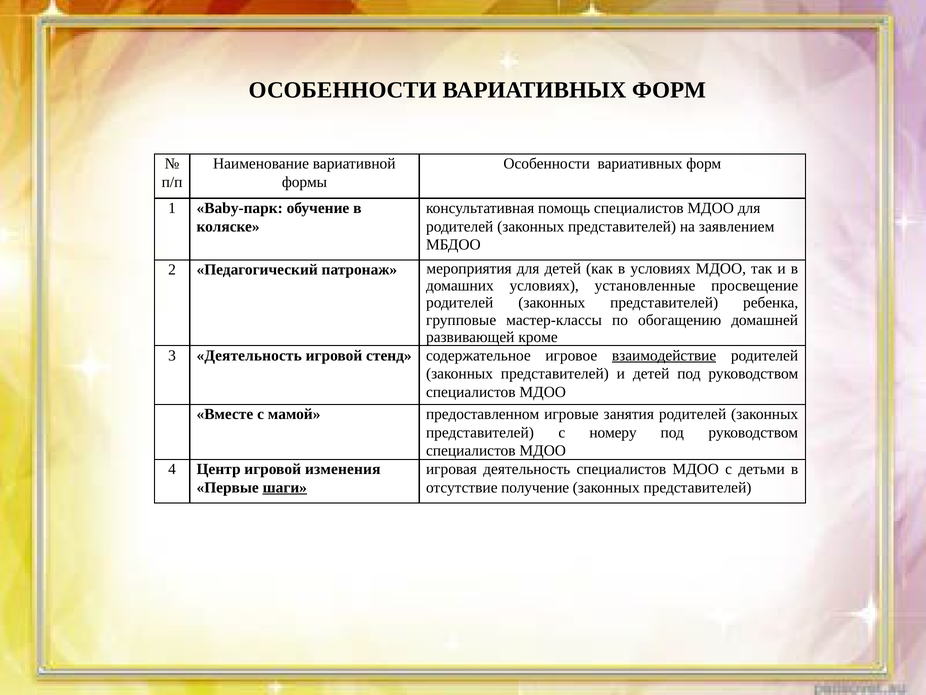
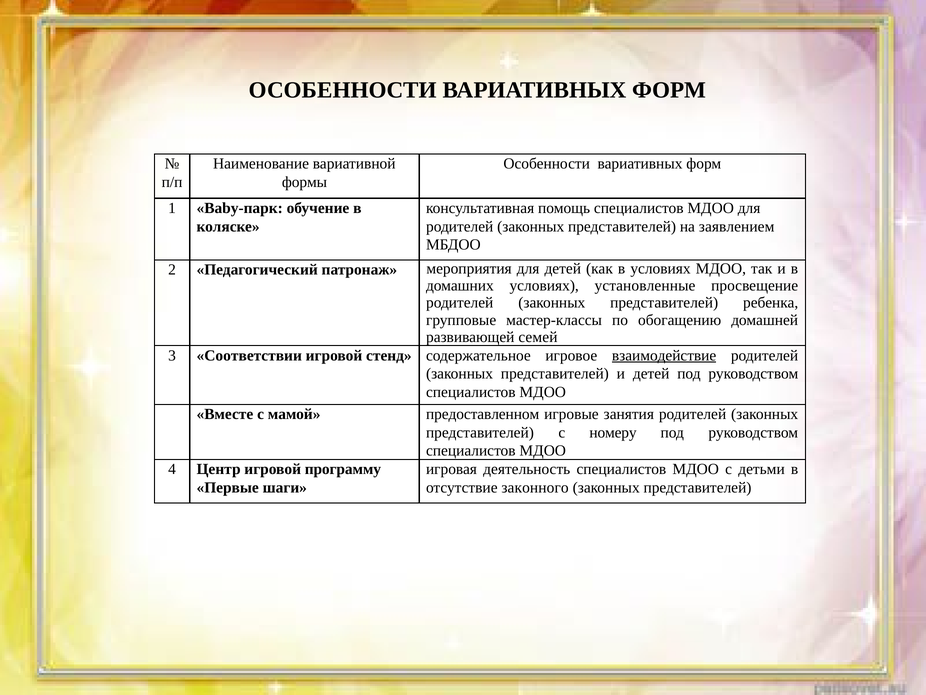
кроме: кроме -> семей (538, 337)
3 Деятельность: Деятельность -> Соответствии (249, 355)
изменения: изменения -> программу (343, 469)
шаги underline: present -> none (285, 487)
получение: получение -> законного (535, 487)
